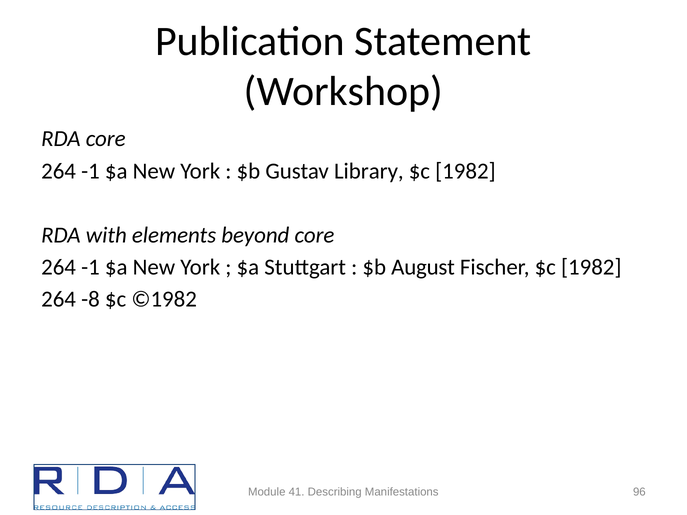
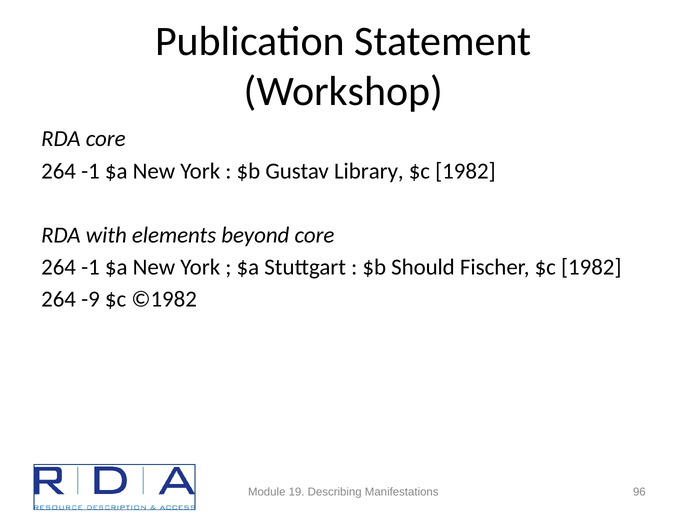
August: August -> Should (423, 267)
-8: -8 -> -9 (90, 299)
41: 41 -> 19 (297, 492)
